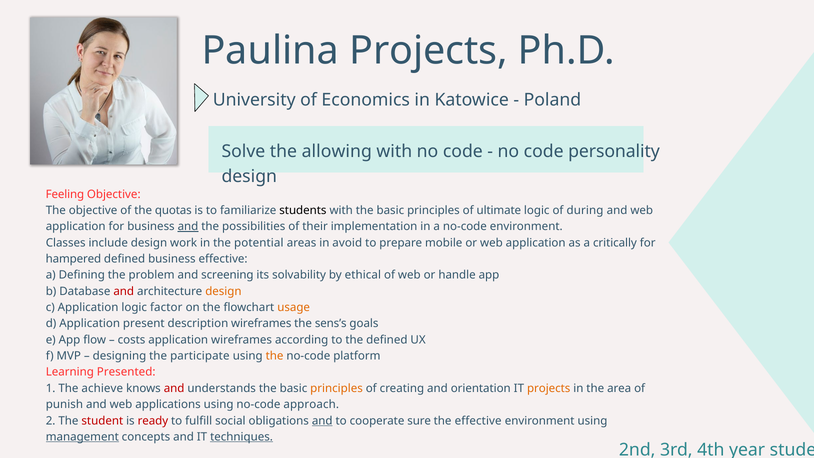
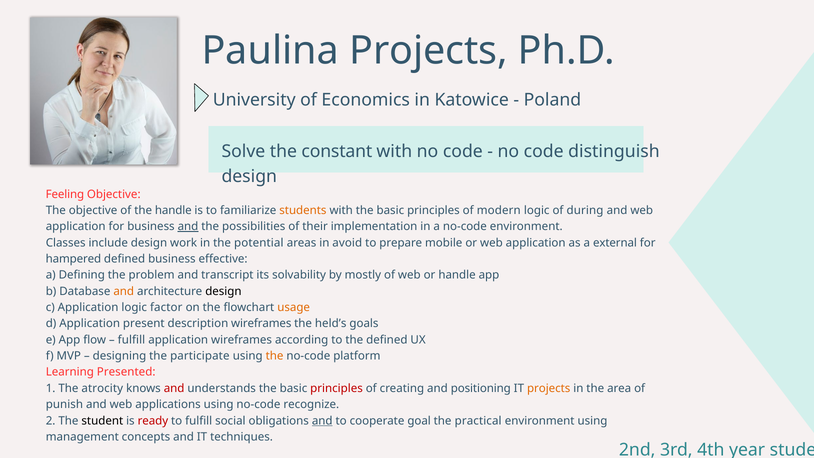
allowing: allowing -> constant (337, 151)
personality: personality -> distinguish (614, 151)
the quotas: quotas -> handle (173, 210)
students colour: black -> orange (303, 210)
ultimate: ultimate -> modern (499, 210)
critically: critically -> external (615, 243)
screening: screening -> transcript (227, 275)
ethical: ethical -> mostly (363, 275)
and colour: red -> orange (124, 291)
design colour: orange -> black (223, 291)
sens’s: sens’s -> held’s (331, 324)
costs: costs -> fulfill (131, 340)
achieve: achieve -> atrocity (102, 388)
principles colour: orange -> red (337, 388)
orientation: orientation -> positioning (481, 388)
approach: approach -> recognize (311, 404)
student colour: red -> black (102, 421)
sure: sure -> goal (419, 421)
the effective: effective -> practical (478, 421)
management underline: present -> none (82, 437)
techniques underline: present -> none (242, 437)
